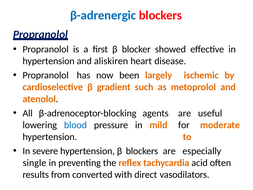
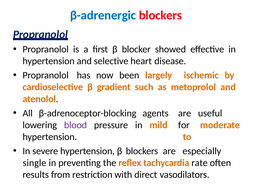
aliskiren: aliskiren -> selective (111, 61)
blood colour: blue -> purple (75, 125)
acid: acid -> rate (200, 163)
converted: converted -> restriction (92, 174)
